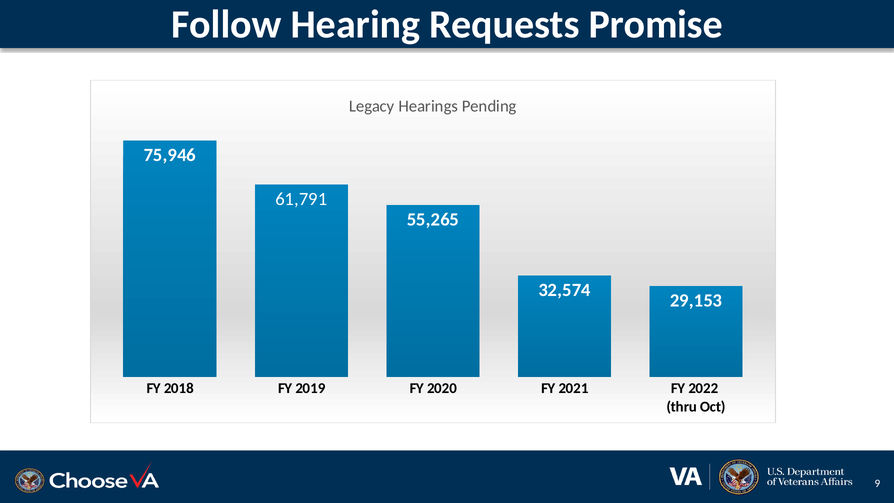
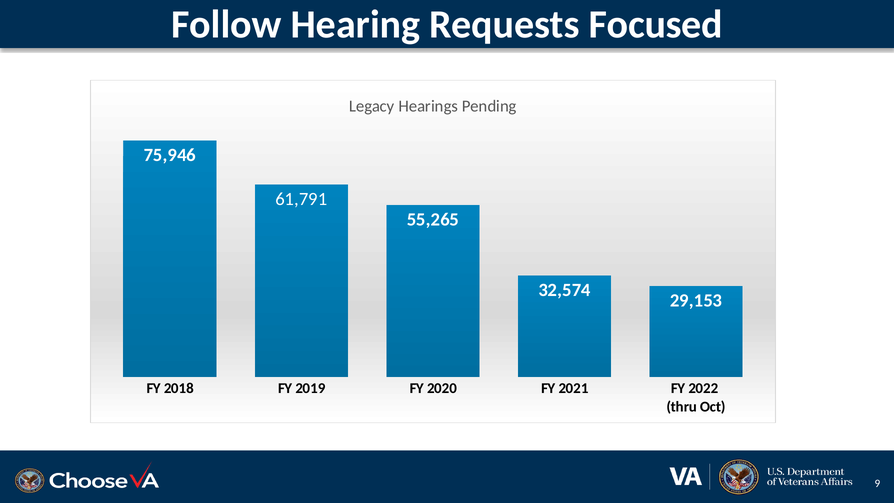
Promise: Promise -> Focused (656, 25)
